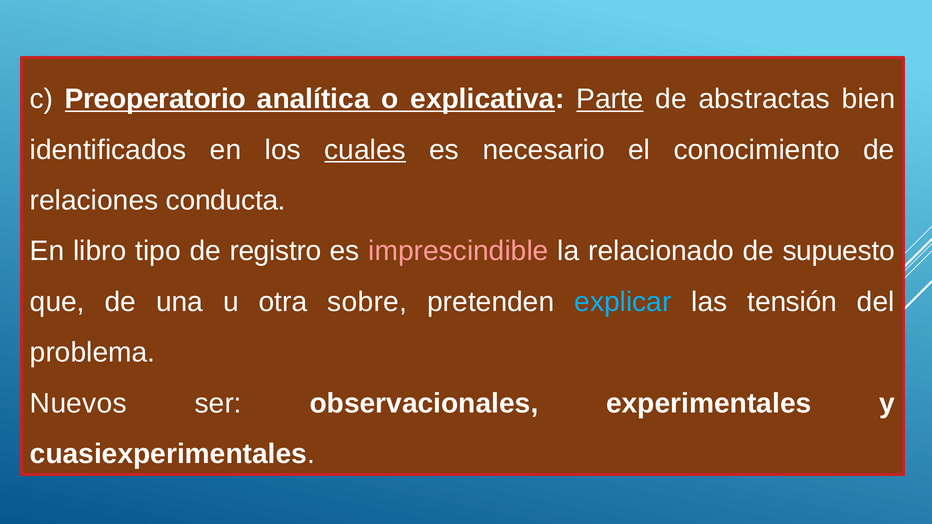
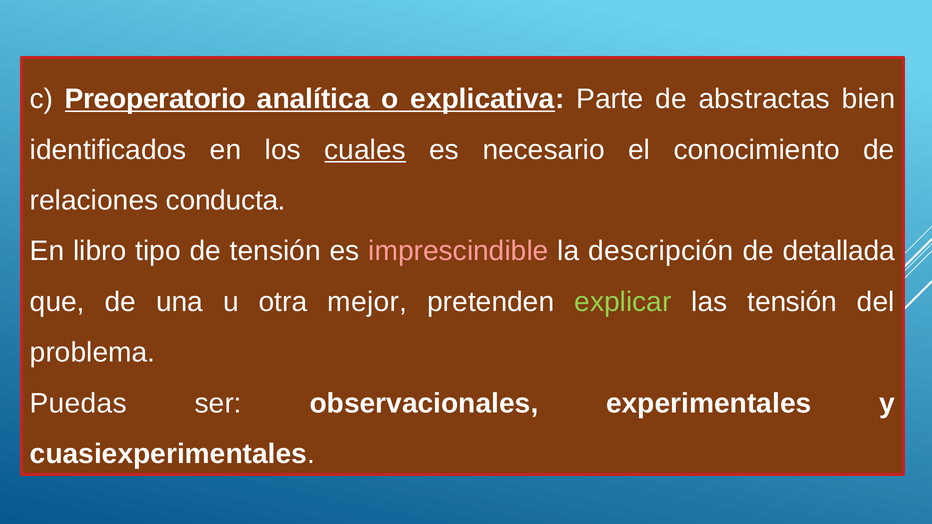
Parte underline: present -> none (610, 99)
de registro: registro -> tensión (275, 251)
relacionado: relacionado -> descripción (661, 251)
supuesto: supuesto -> detallada (839, 251)
sobre: sobre -> mejor (367, 302)
explicar colour: light blue -> light green (623, 302)
Nuevos: Nuevos -> Puedas (78, 403)
